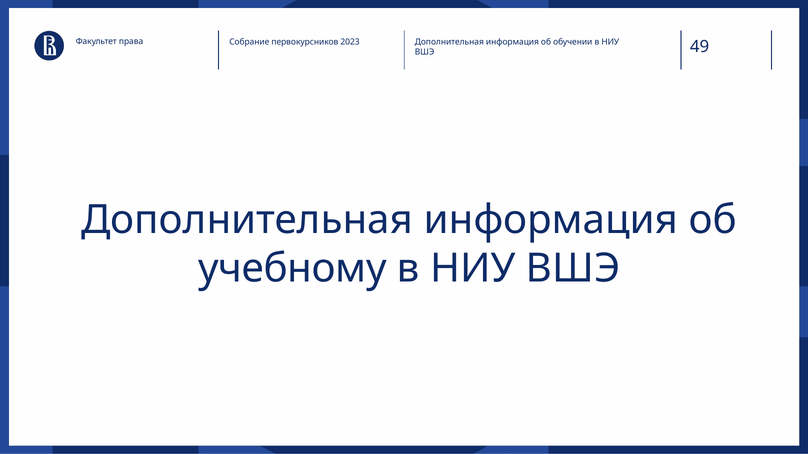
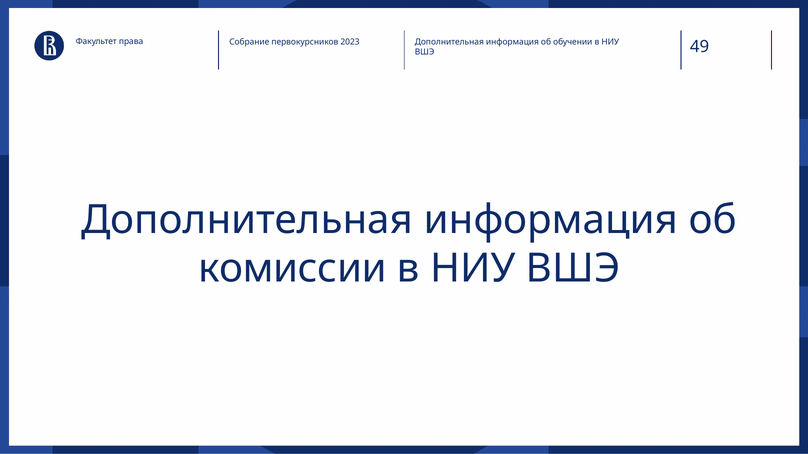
учебному: учебному -> комиссии (292, 269)
